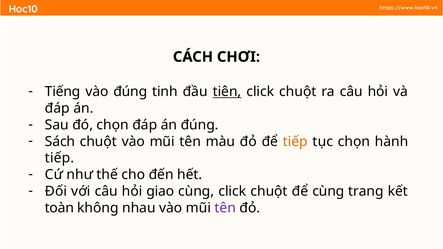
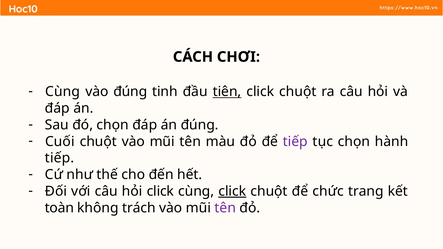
Tiếng: Tiếng -> Cùng (63, 92)
Sách: Sách -> Cuối (60, 142)
tiếp colour: orange -> purple (295, 142)
hỏi giao: giao -> click (160, 191)
click underline: none -> present (232, 191)
để cùng: cùng -> chức (328, 191)
nhau: nhau -> trách (139, 208)
